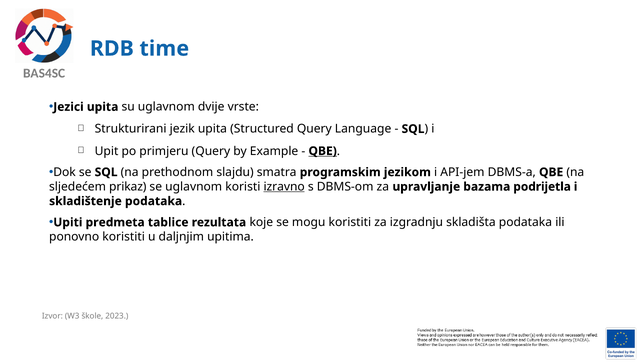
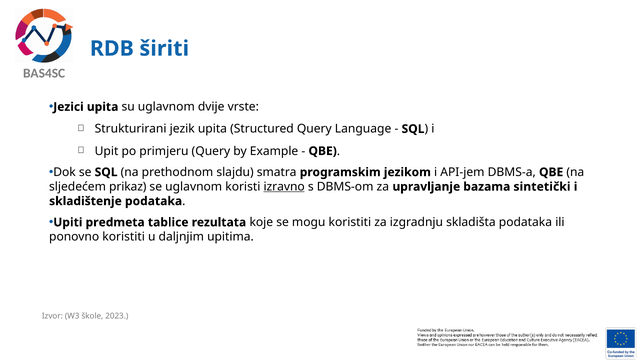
time: time -> širiti (164, 49)
QBE underline: present -> none (323, 151)
podrijetla: podrijetla -> sintetički (542, 187)
